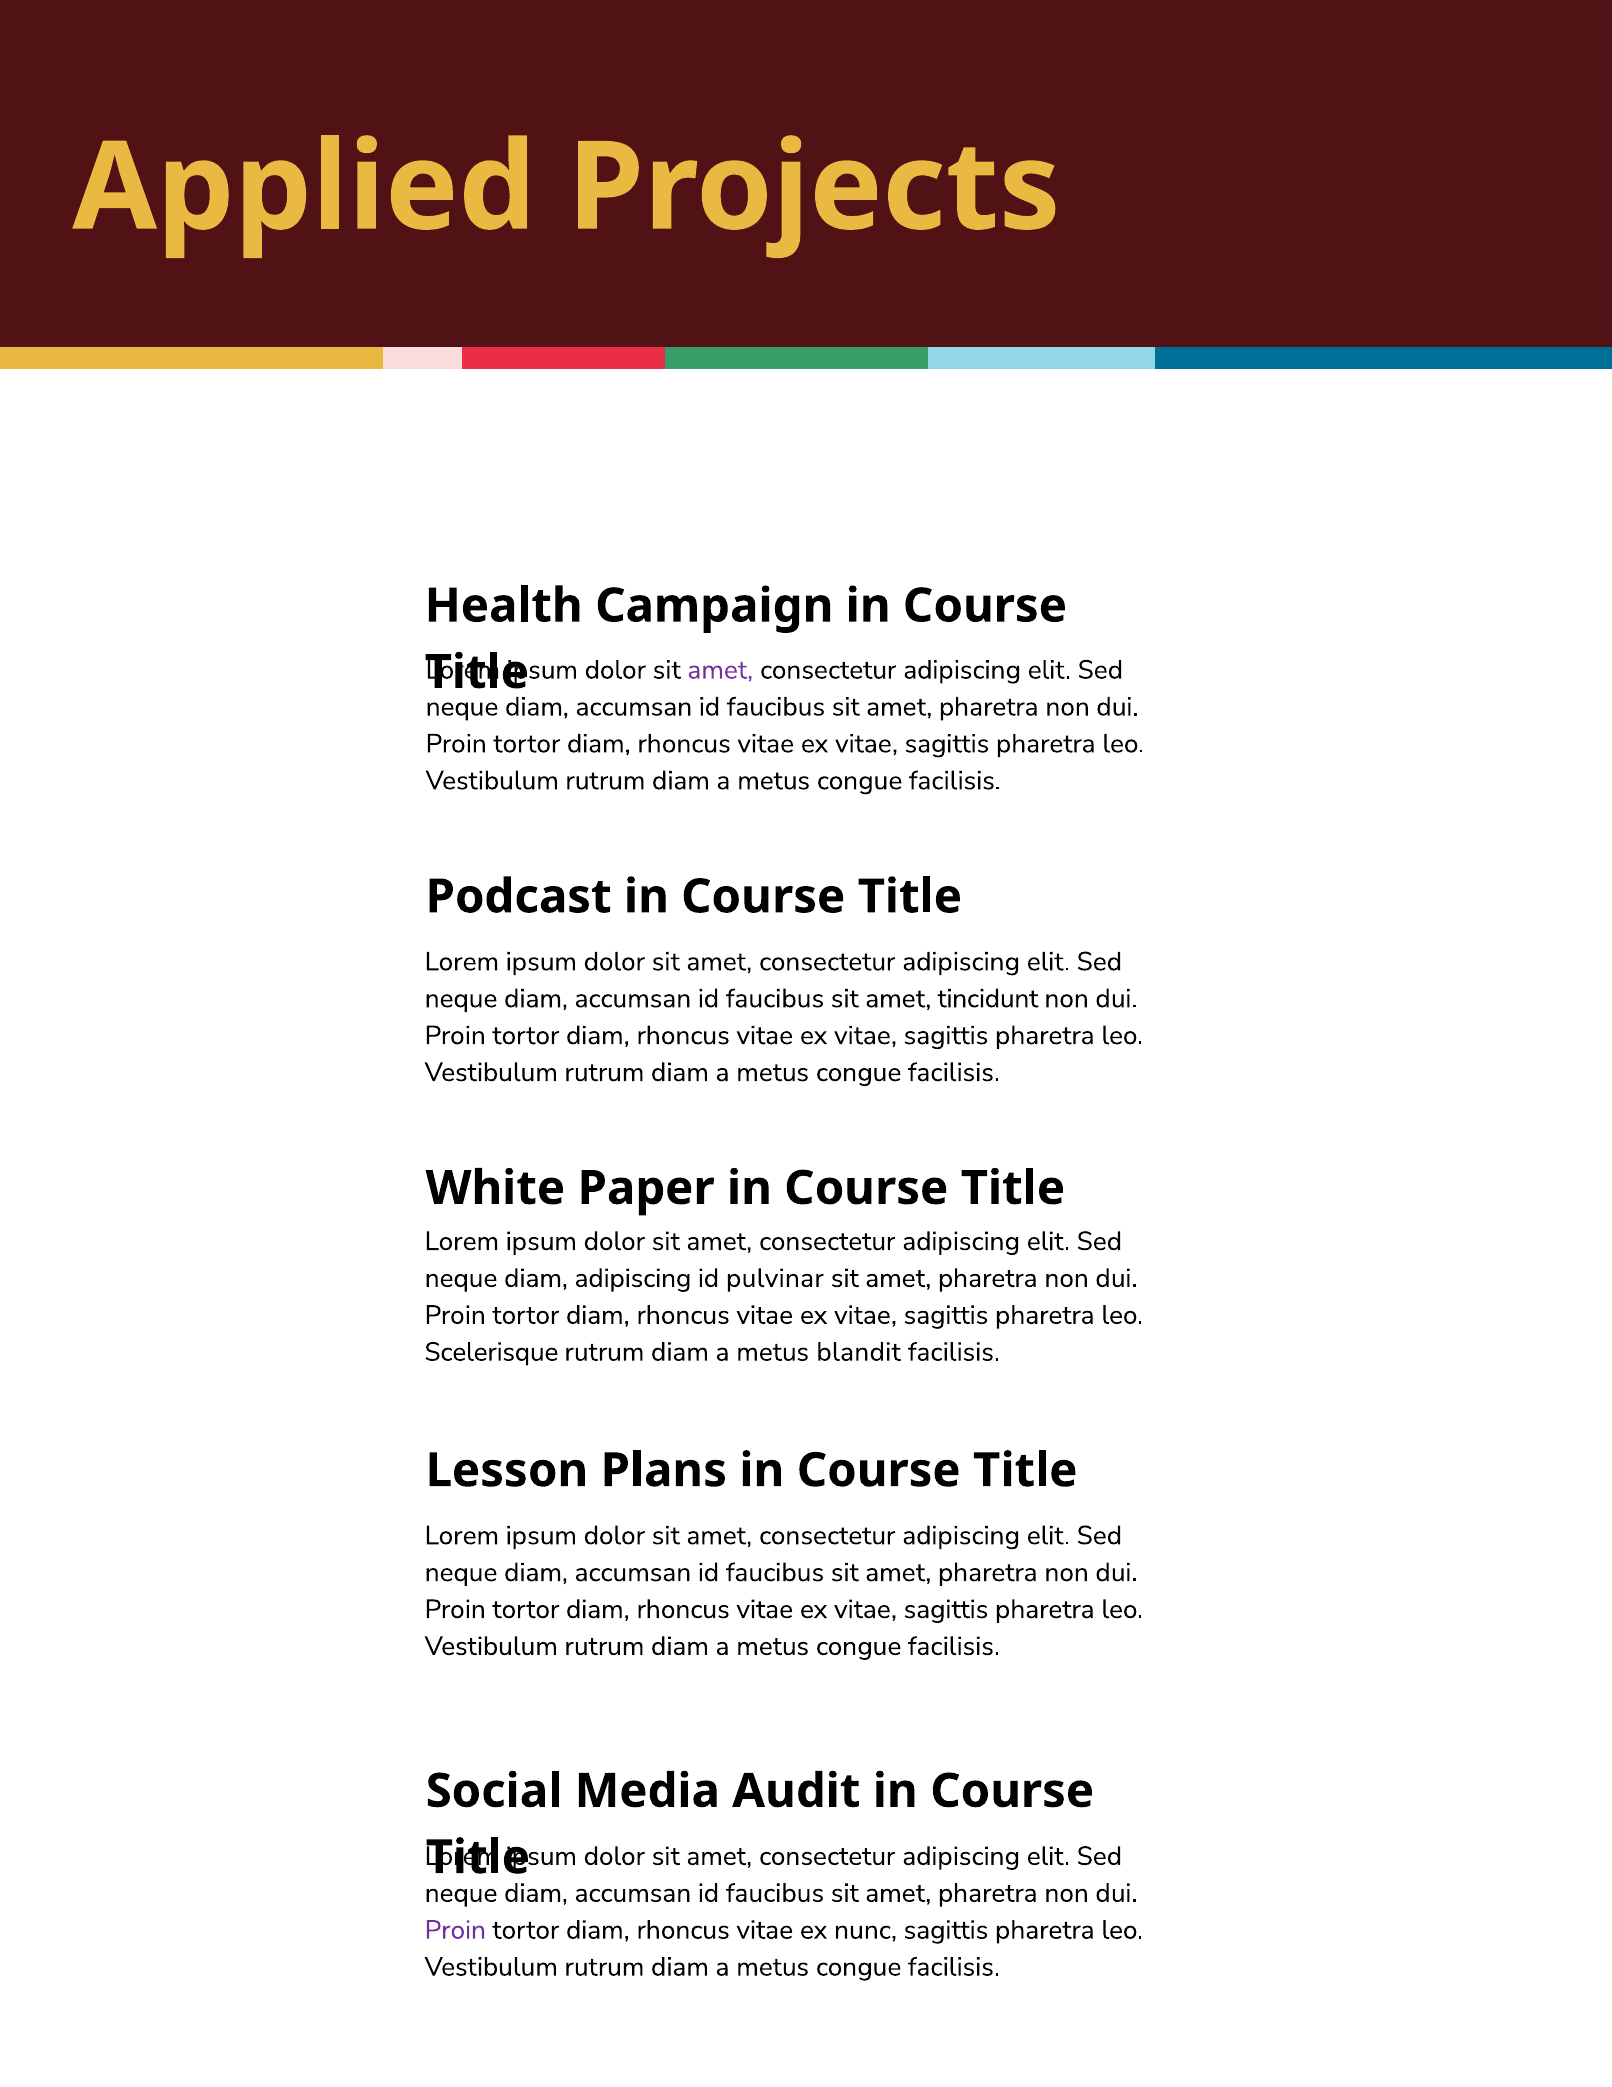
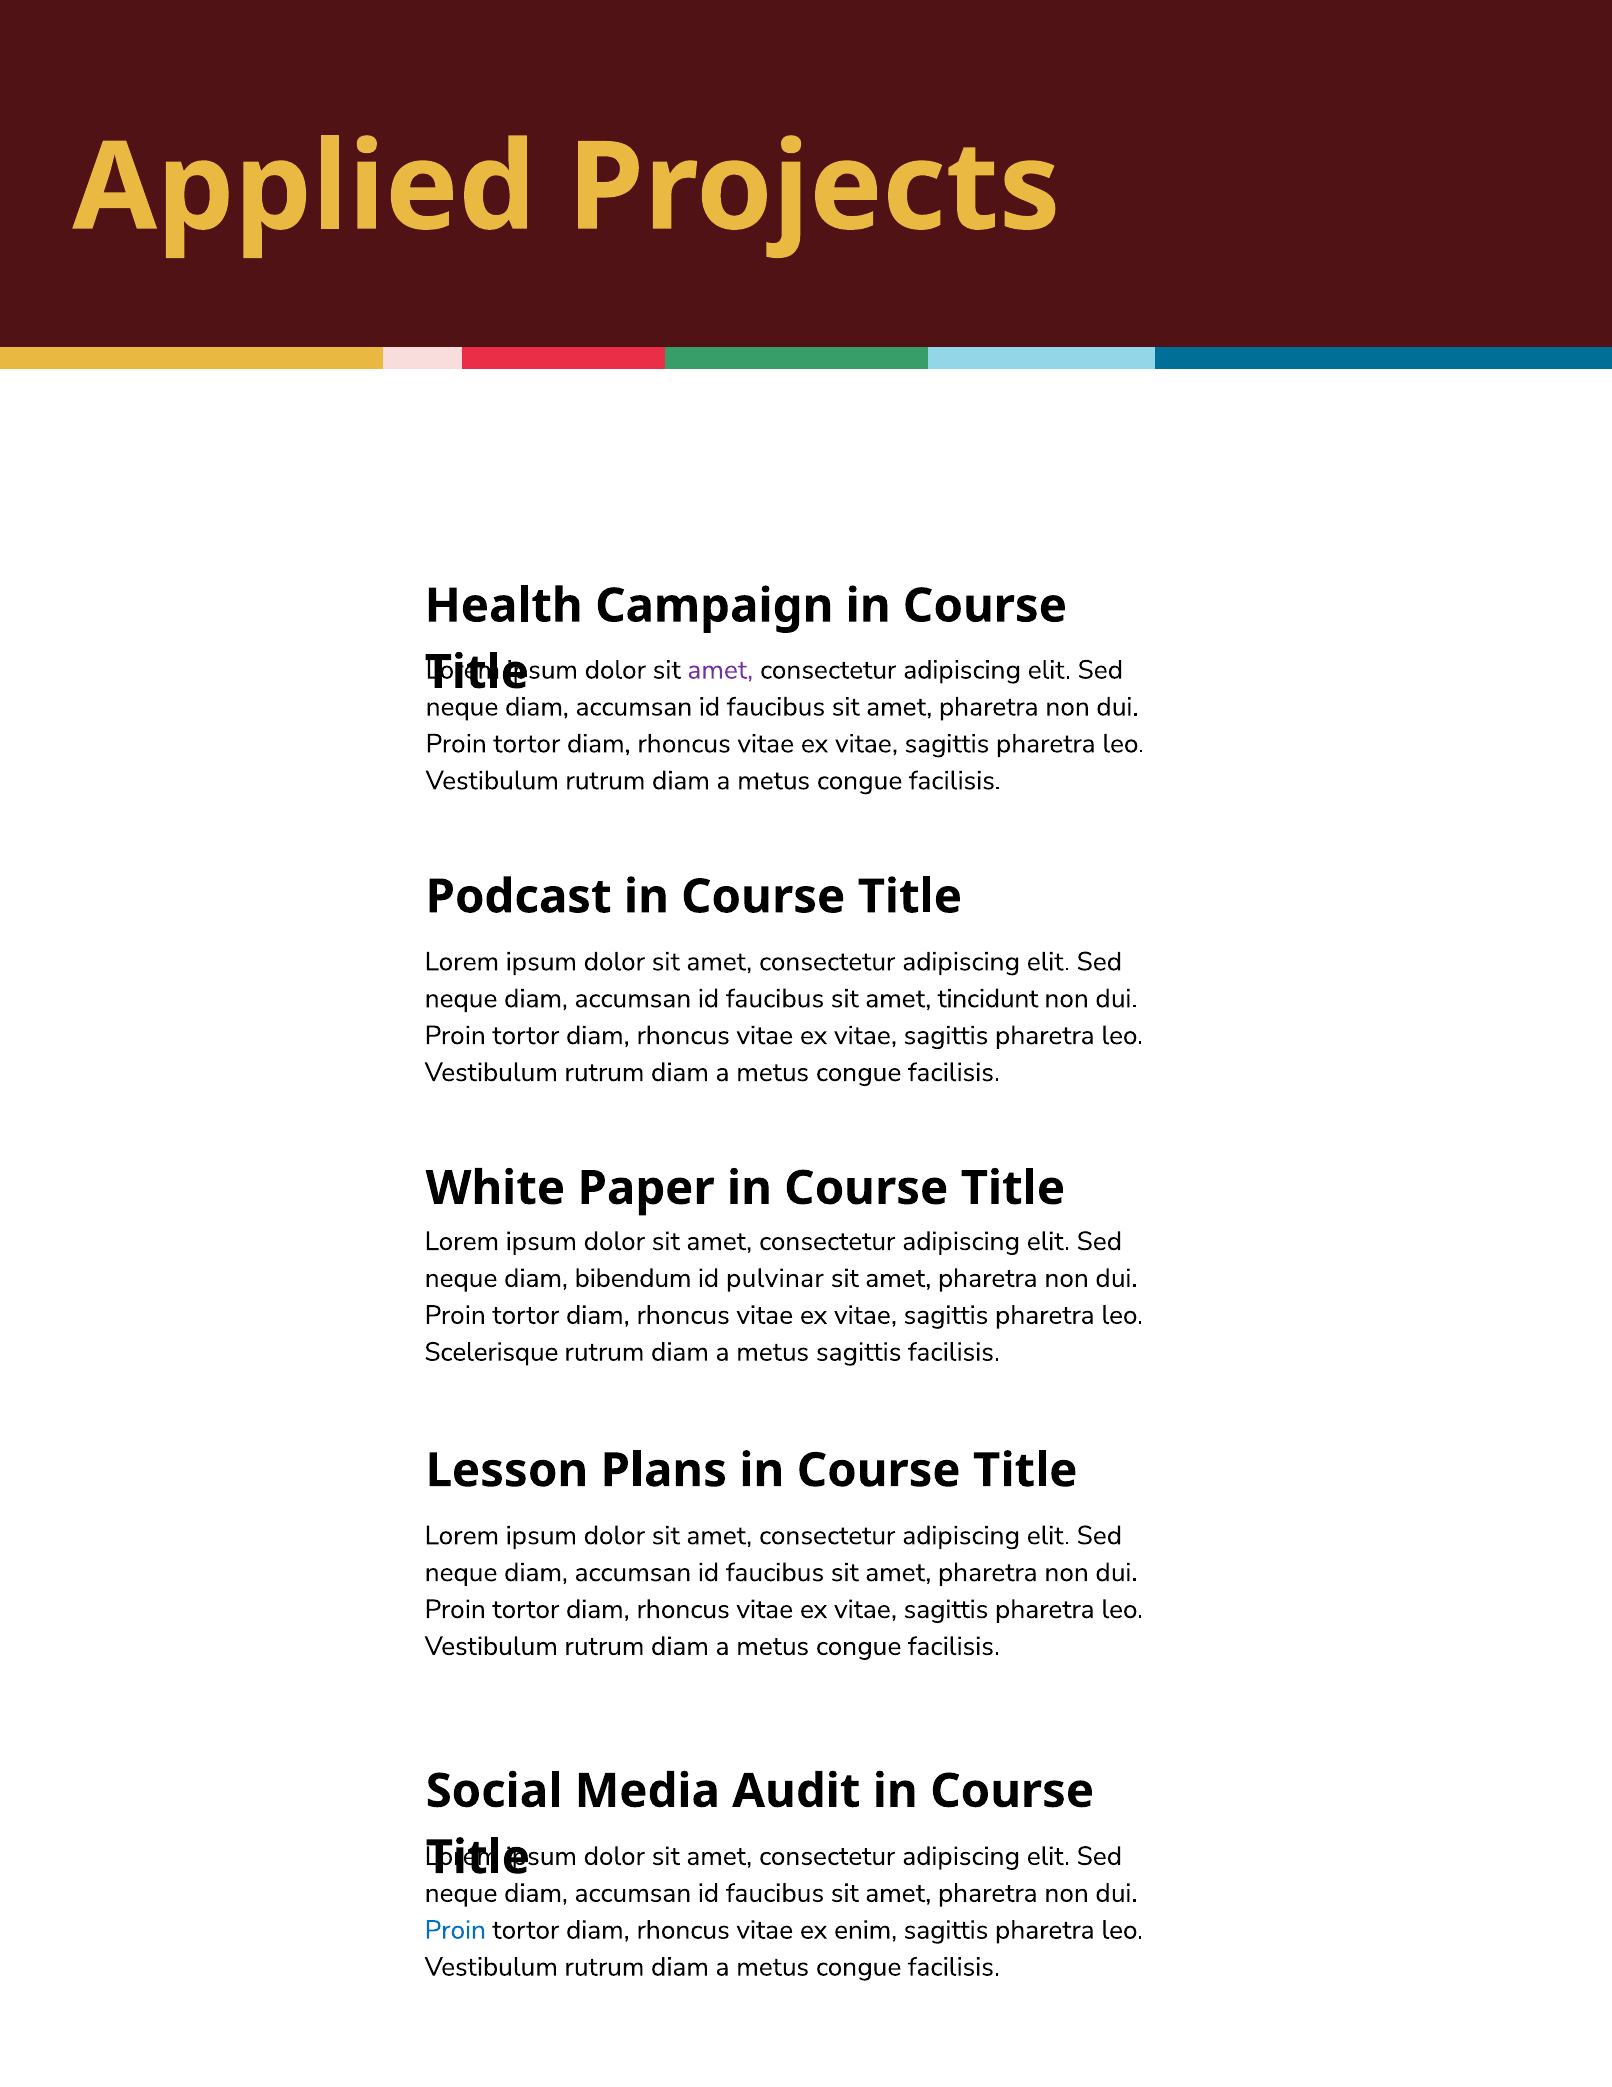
diam adipiscing: adipiscing -> bibendum (633, 1278)
metus blandit: blandit -> sagittis (859, 1351)
Proin colour: purple -> blue (455, 1929)
nunc: nunc -> enim (866, 1929)
